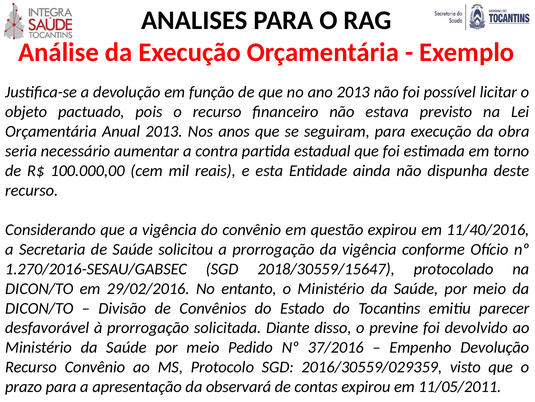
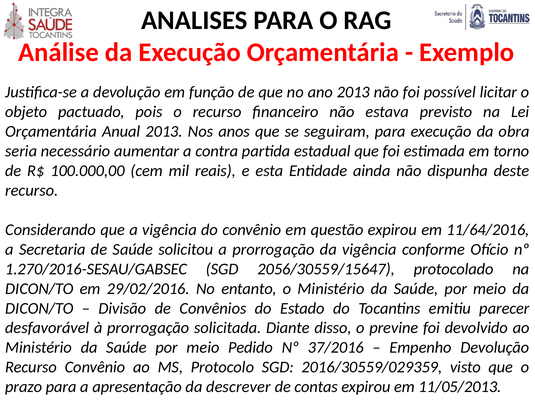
11/40/2016: 11/40/2016 -> 11/64/2016 (488, 229)
2018/30559/15647: 2018/30559/15647 -> 2056/30559/15647 (326, 268)
observará: observará -> descrever (238, 386)
11/05/2011: 11/05/2011 -> 11/05/2013 (460, 386)
